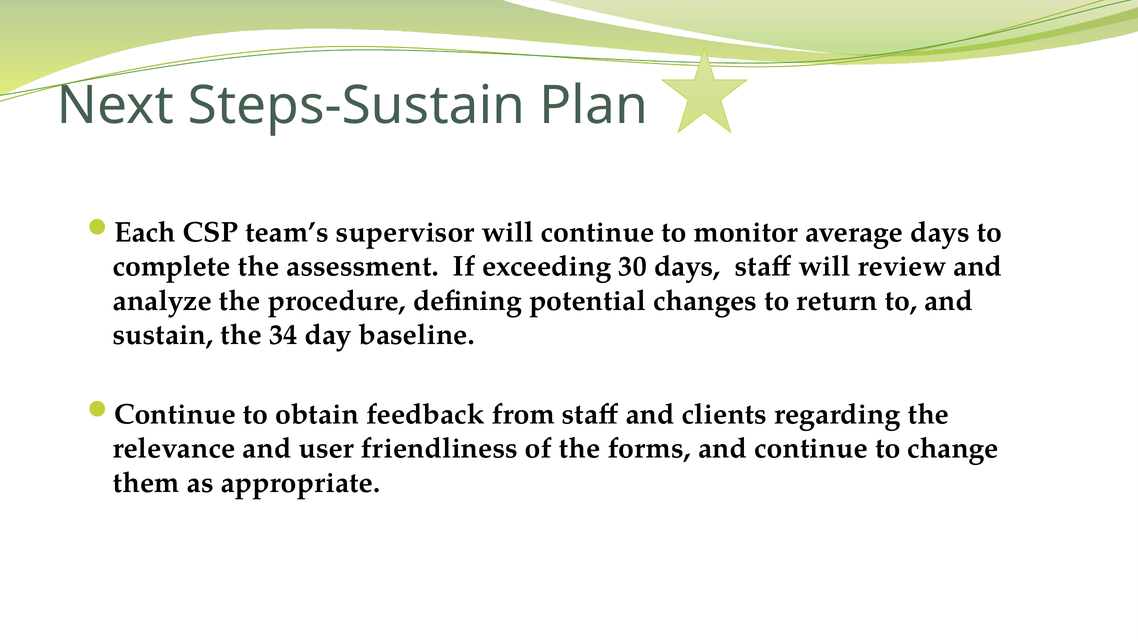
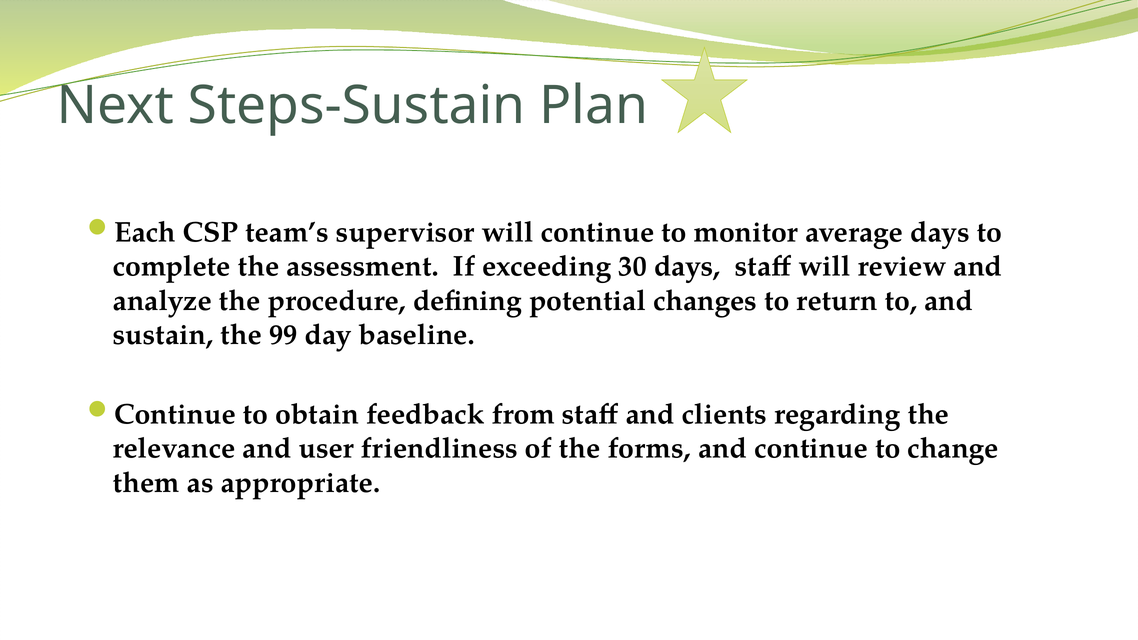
34: 34 -> 99 (283, 335)
